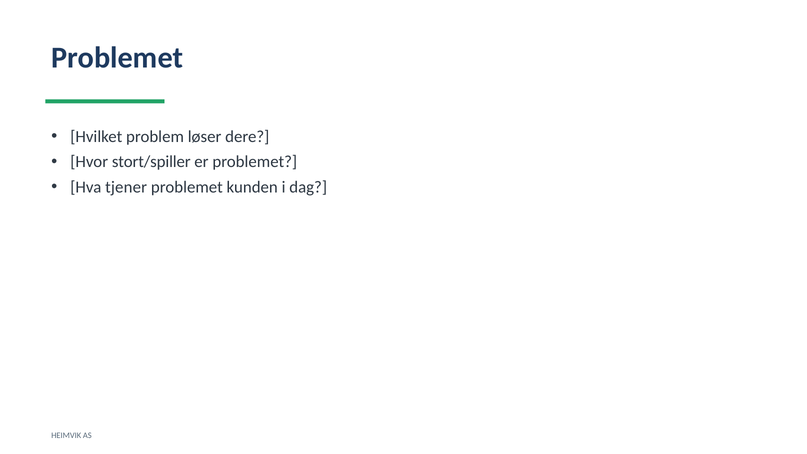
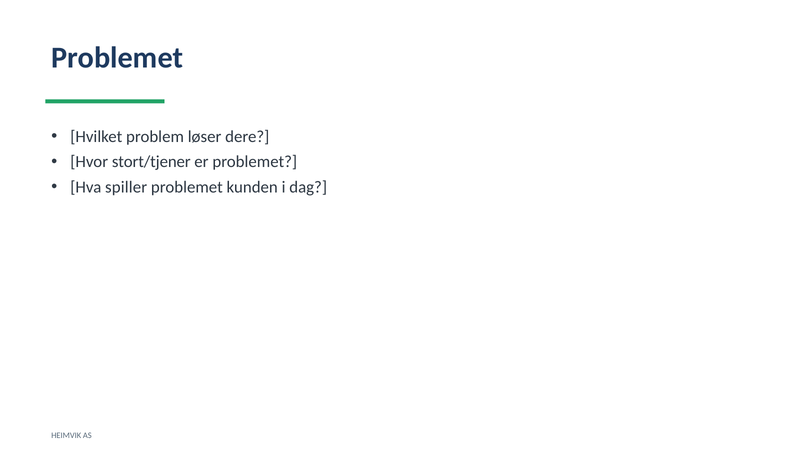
stort/spiller: stort/spiller -> stort/tjener (151, 162)
tjener: tjener -> spiller (126, 187)
